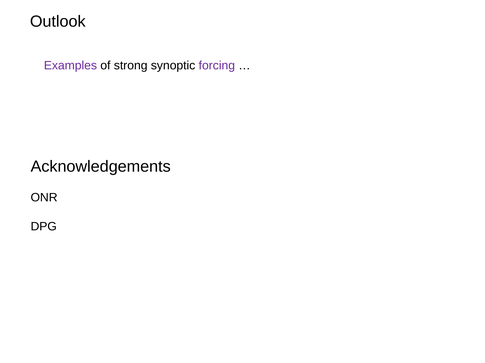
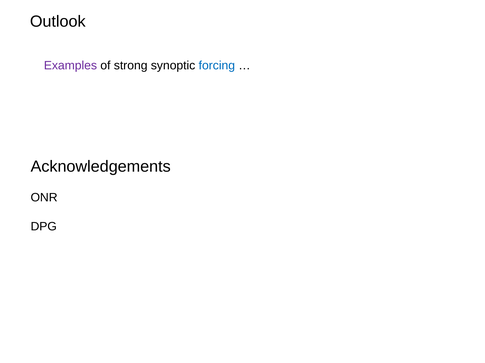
forcing colour: purple -> blue (217, 66)
